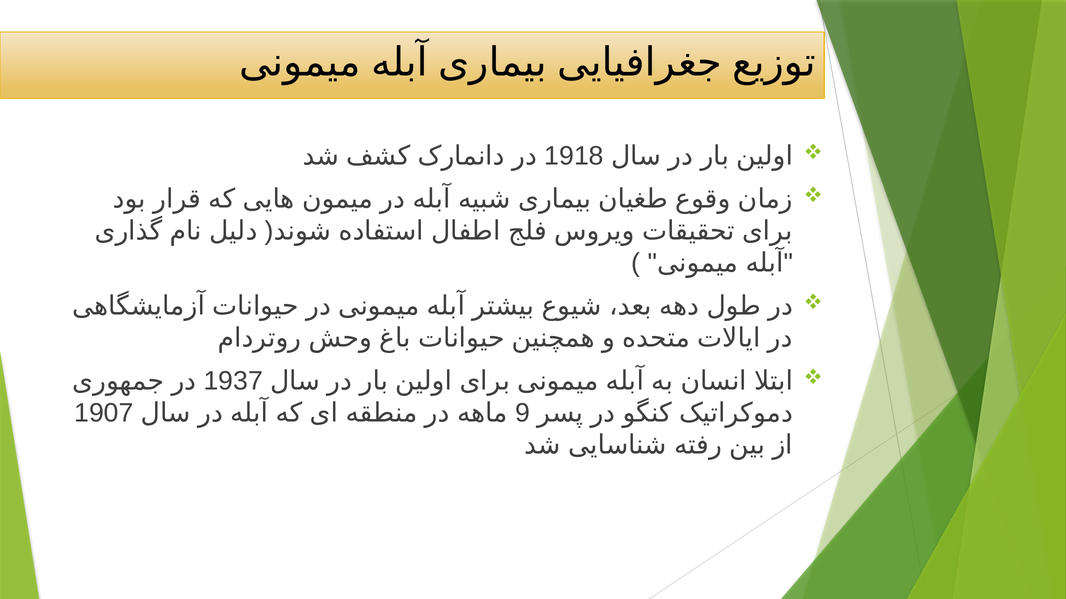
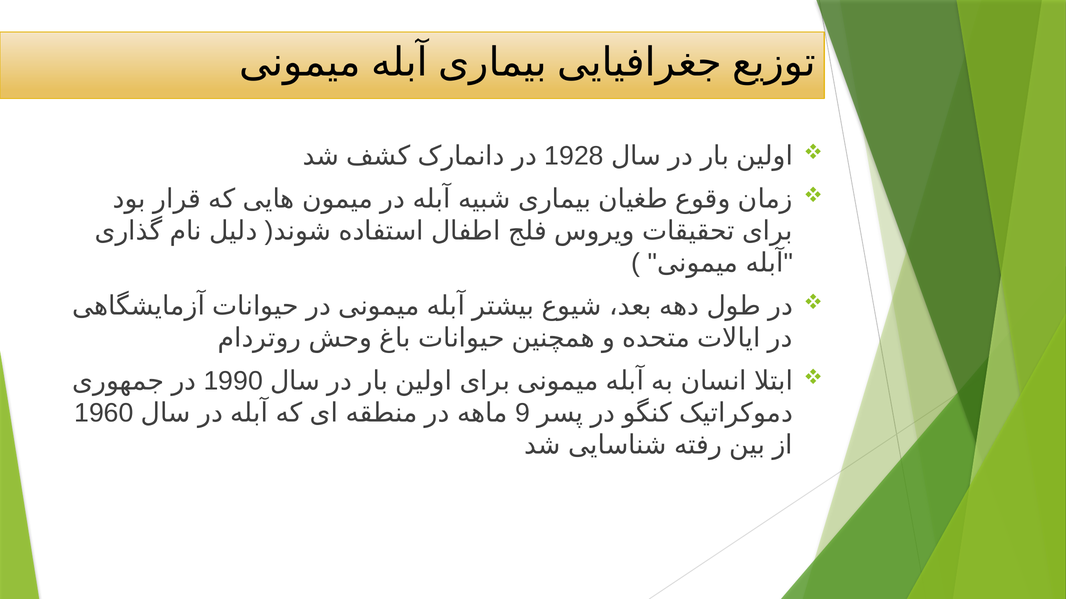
1918: 1918 -> 1928 (574, 156)
1937: 1937 -> 1990 (233, 381)
1907: 1907 -> 1960 (104, 413)
